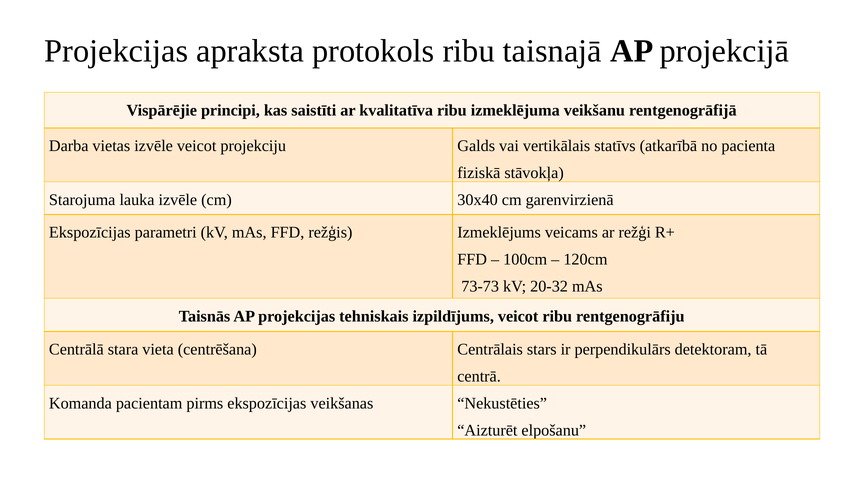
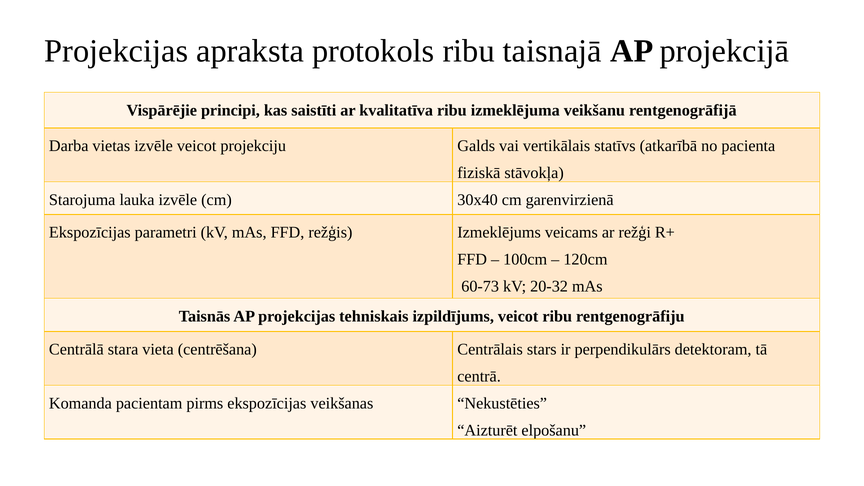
73-73: 73-73 -> 60-73 (480, 286)
